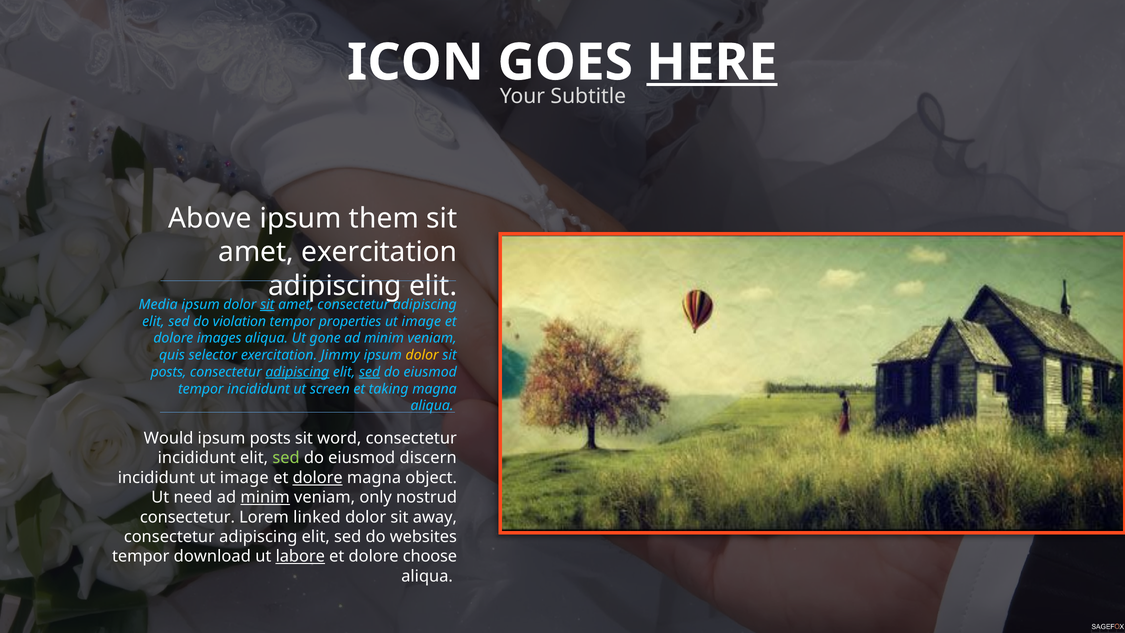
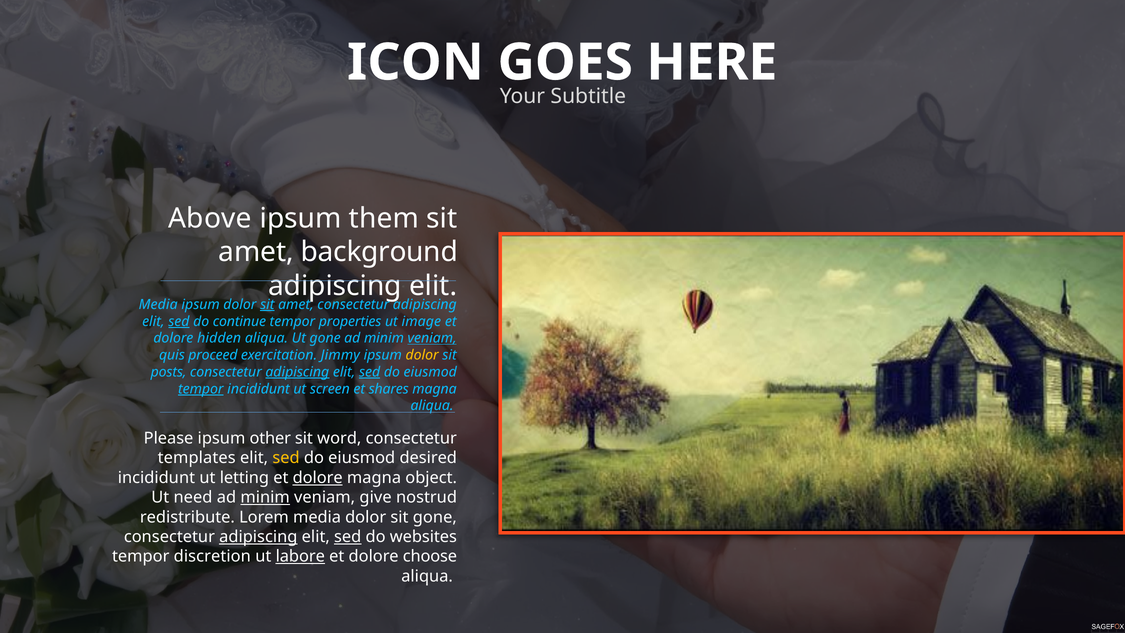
HERE underline: present -> none (712, 62)
amet exercitation: exercitation -> background (379, 252)
sed underline: none -> present (179, 321)
violation: violation -> continue (239, 321)
images: images -> hidden (219, 338)
veniam underline: none -> present (432, 338)
selector: selector -> proceed (213, 355)
tempor underline: none -> present (201, 389)
taking: taking -> shares (389, 389)
Would: Would -> Please (169, 438)
ipsum posts: posts -> other (270, 438)
incididunt: incididunt -> templates (197, 458)
sed colour: light green -> yellow (286, 458)
discern: discern -> desired (428, 458)
incididunt ut image: image -> letting (244, 478)
only: only -> give (376, 497)
consectetur: consectetur -> redistribute (187, 517)
Lorem linked: linked -> media (317, 517)
sit away: away -> gone (435, 517)
adipiscing underline: none -> present (258, 537)
sed underline: none -> present (348, 537)
download: download -> discretion (212, 556)
